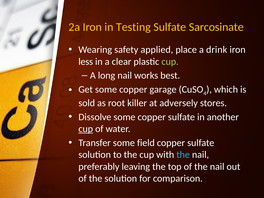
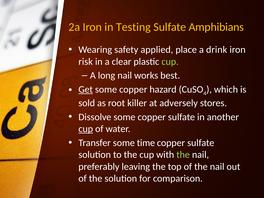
Sarcosinate: Sarcosinate -> Amphibians (216, 27)
less: less -> risk (86, 62)
Get underline: none -> present (86, 89)
garage: garage -> hazard (163, 89)
field: field -> time (146, 143)
the colour: light blue -> light green (183, 155)
